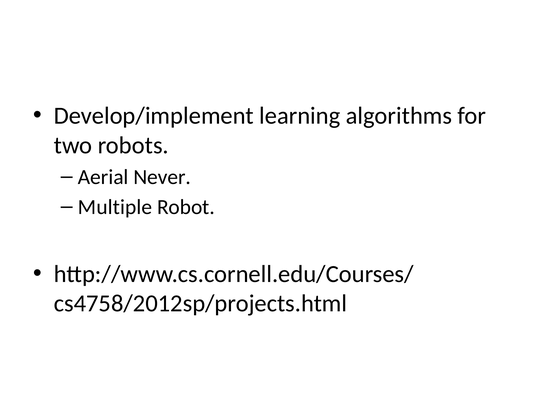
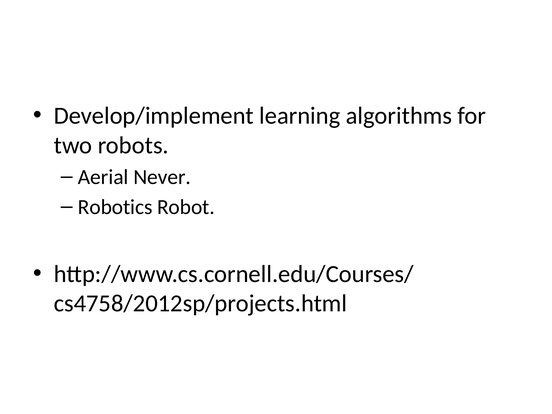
Multiple: Multiple -> Robotics (115, 207)
